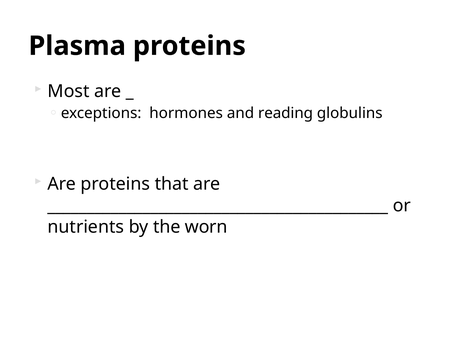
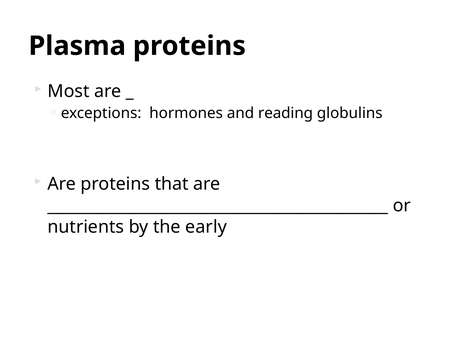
worn: worn -> early (206, 227)
